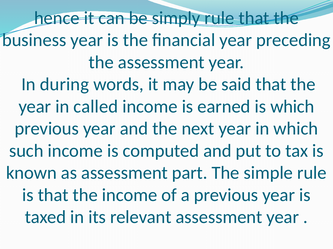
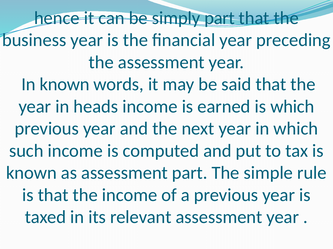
simply rule: rule -> part (220, 18)
In during: during -> known (65, 85)
called: called -> heads (96, 107)
